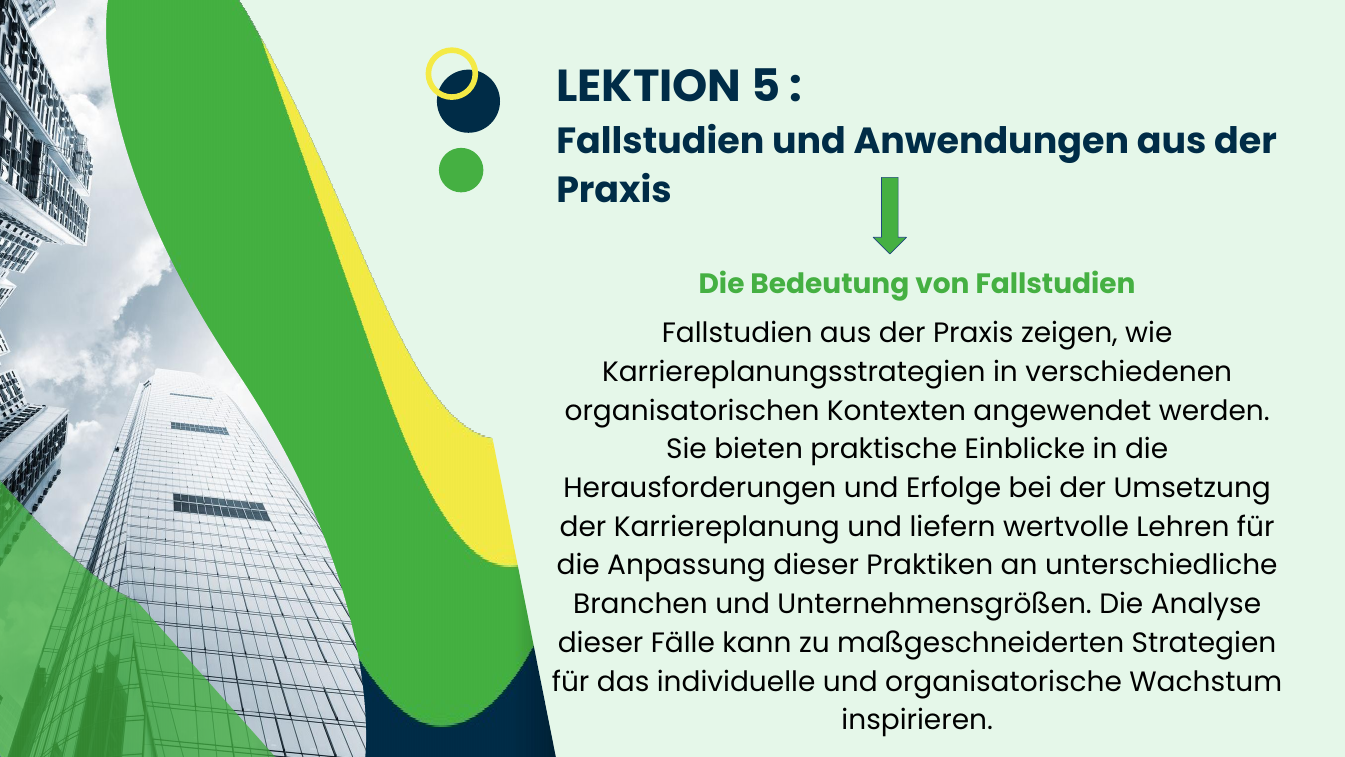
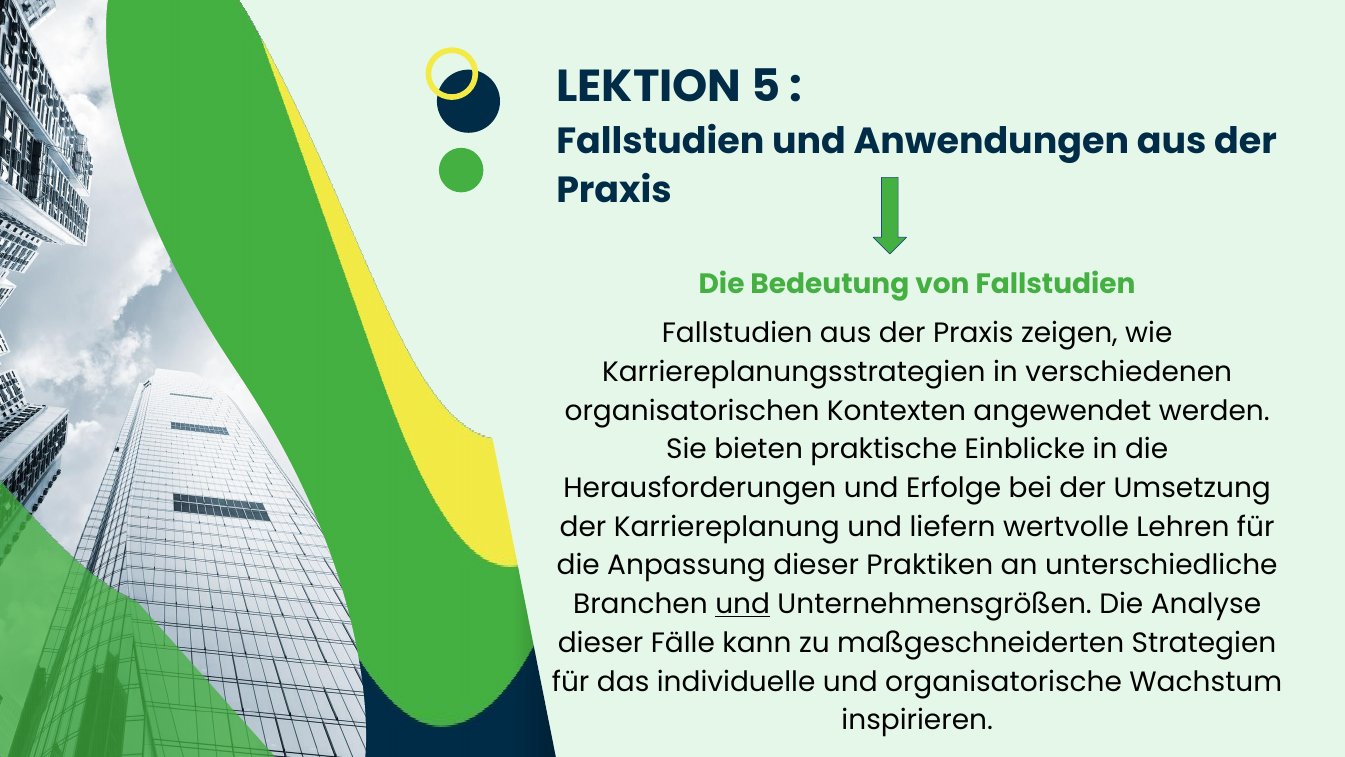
und underline: none -> present (743, 604)
